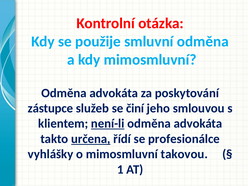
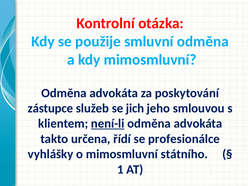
činí: činí -> jich (135, 108)
určena underline: present -> none (91, 139)
takovou: takovou -> státního (184, 154)
